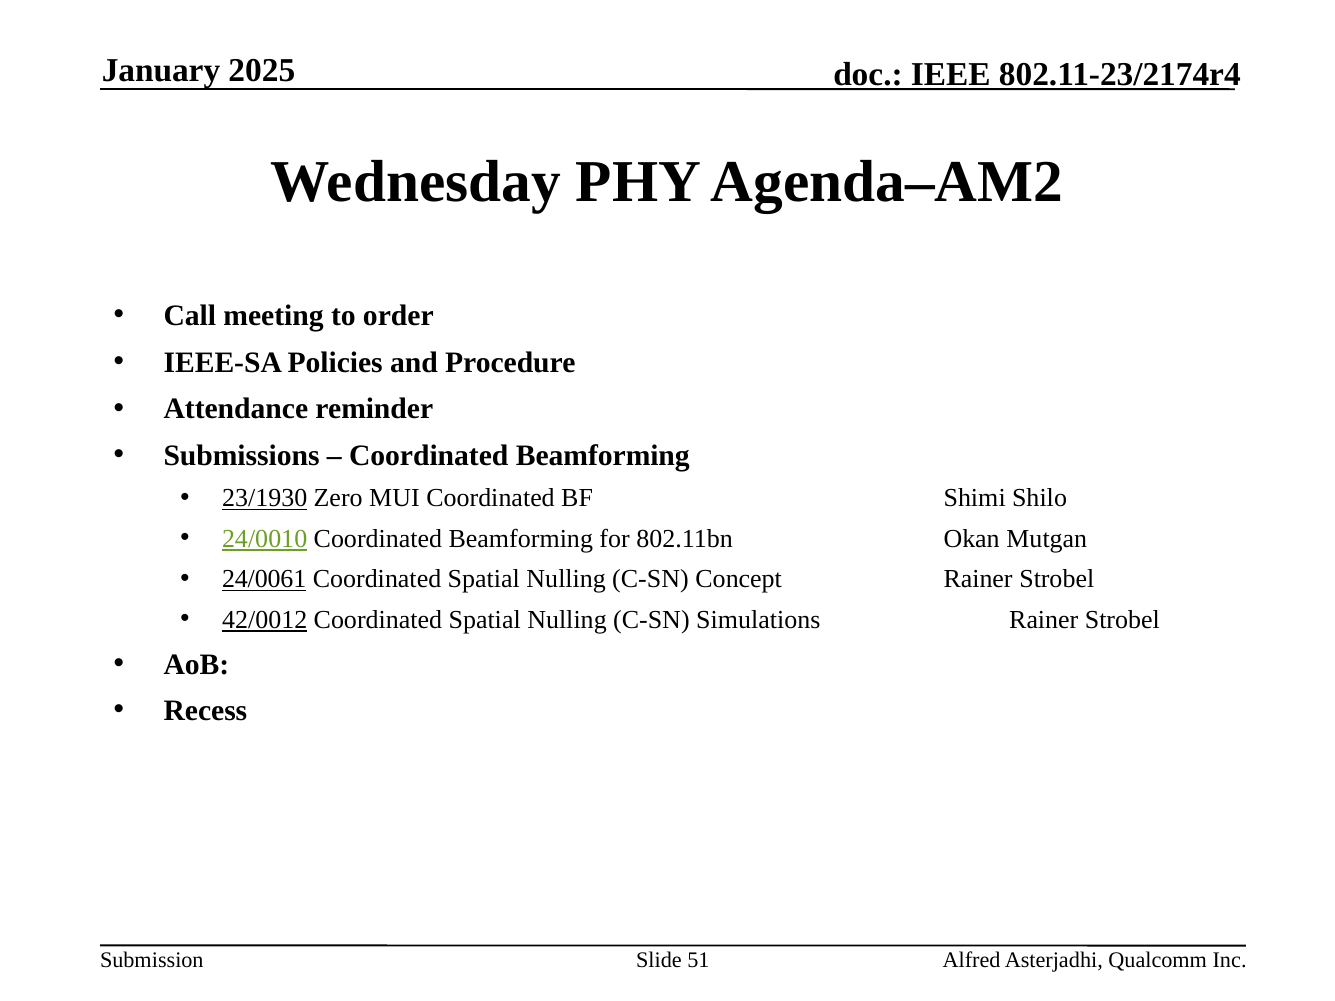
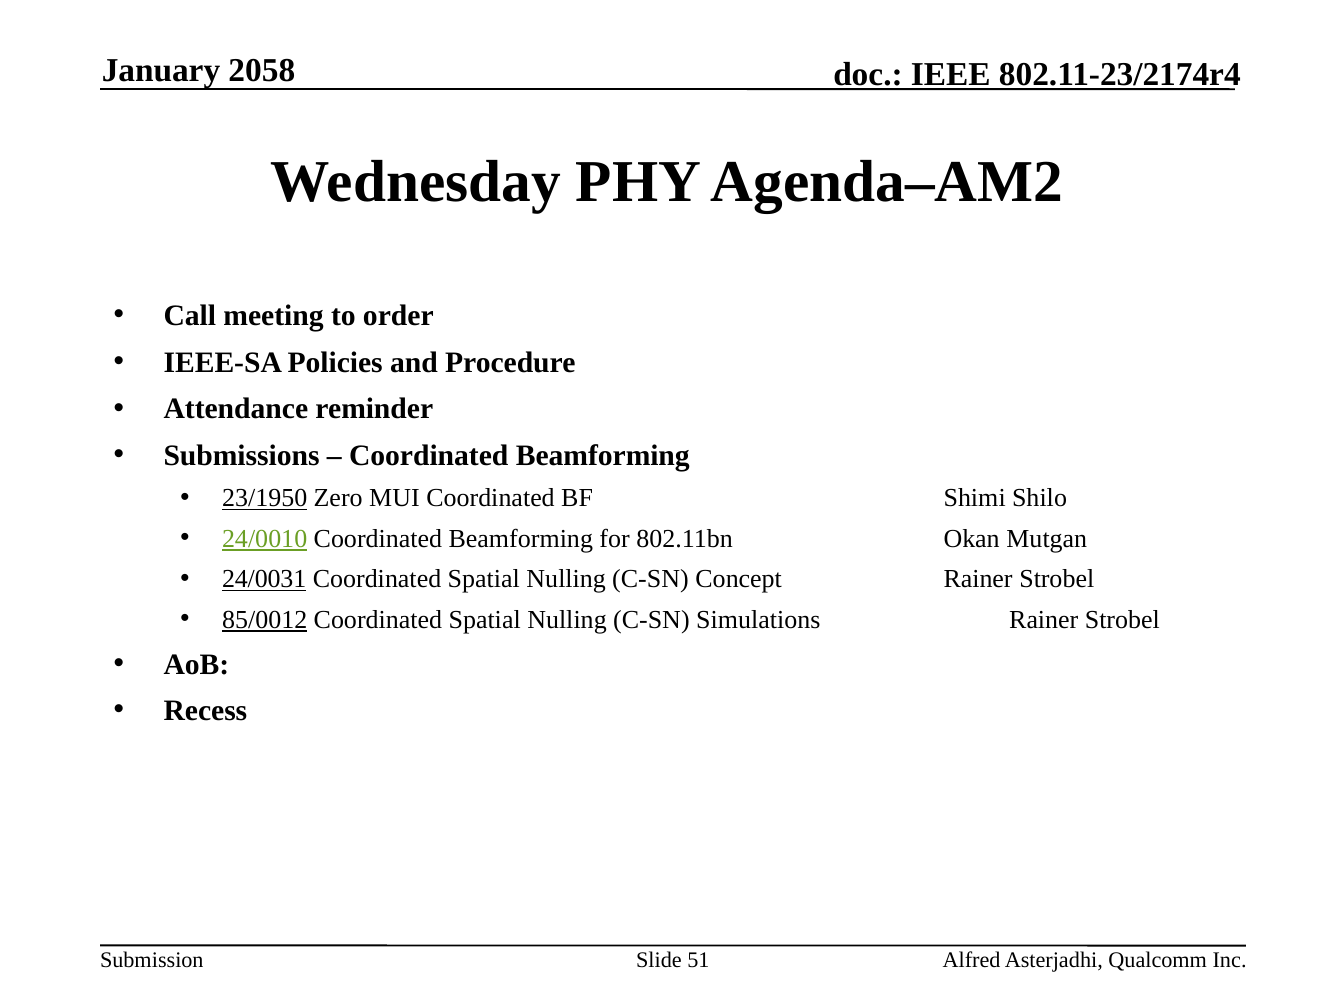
2025: 2025 -> 2058 (262, 71)
23/1930: 23/1930 -> 23/1950 (265, 498)
24/0061: 24/0061 -> 24/0031 (264, 579)
42/0012: 42/0012 -> 85/0012 (265, 620)
